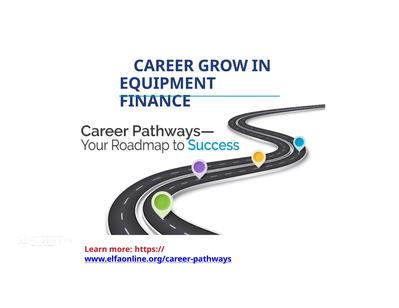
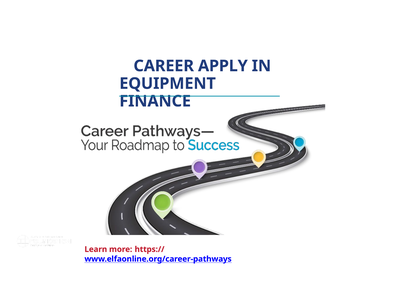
GROW: GROW -> APPLY (223, 66)
